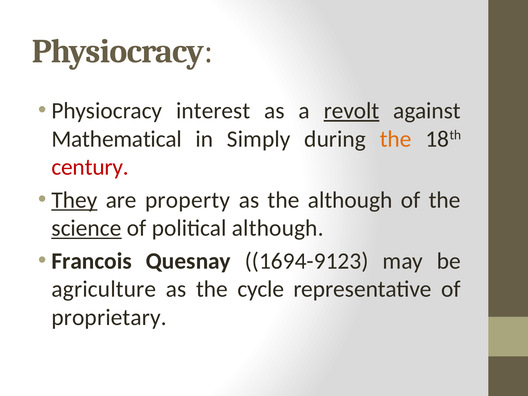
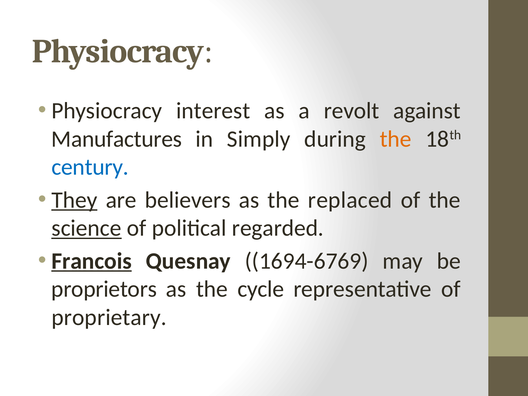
revolt underline: present -> none (352, 111)
Mathematical: Mathematical -> Manufactures (117, 139)
century colour: red -> blue (90, 167)
property: property -> believers (188, 200)
the although: although -> replaced (350, 200)
political although: although -> regarded (278, 228)
Francois underline: none -> present (92, 261)
1694-9123: 1694-9123 -> 1694-6769 (307, 261)
agriculture: agriculture -> proprietors (104, 289)
